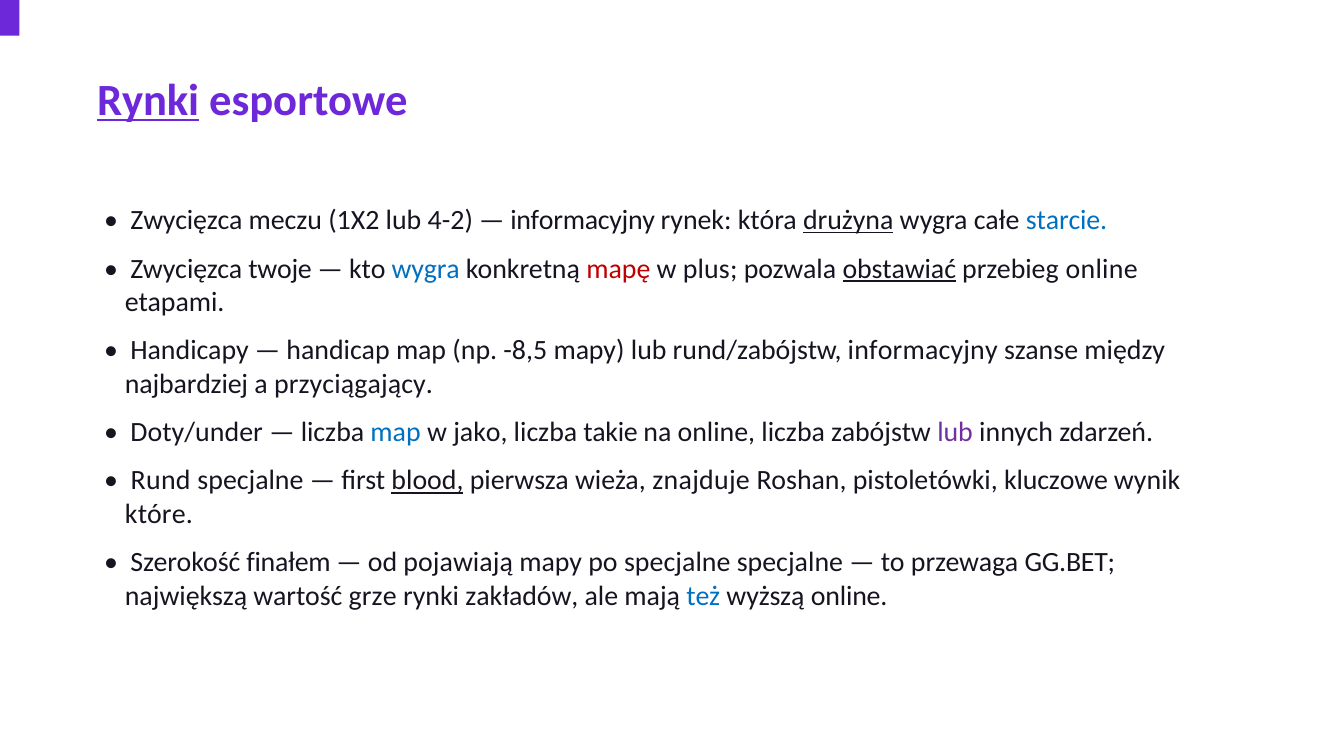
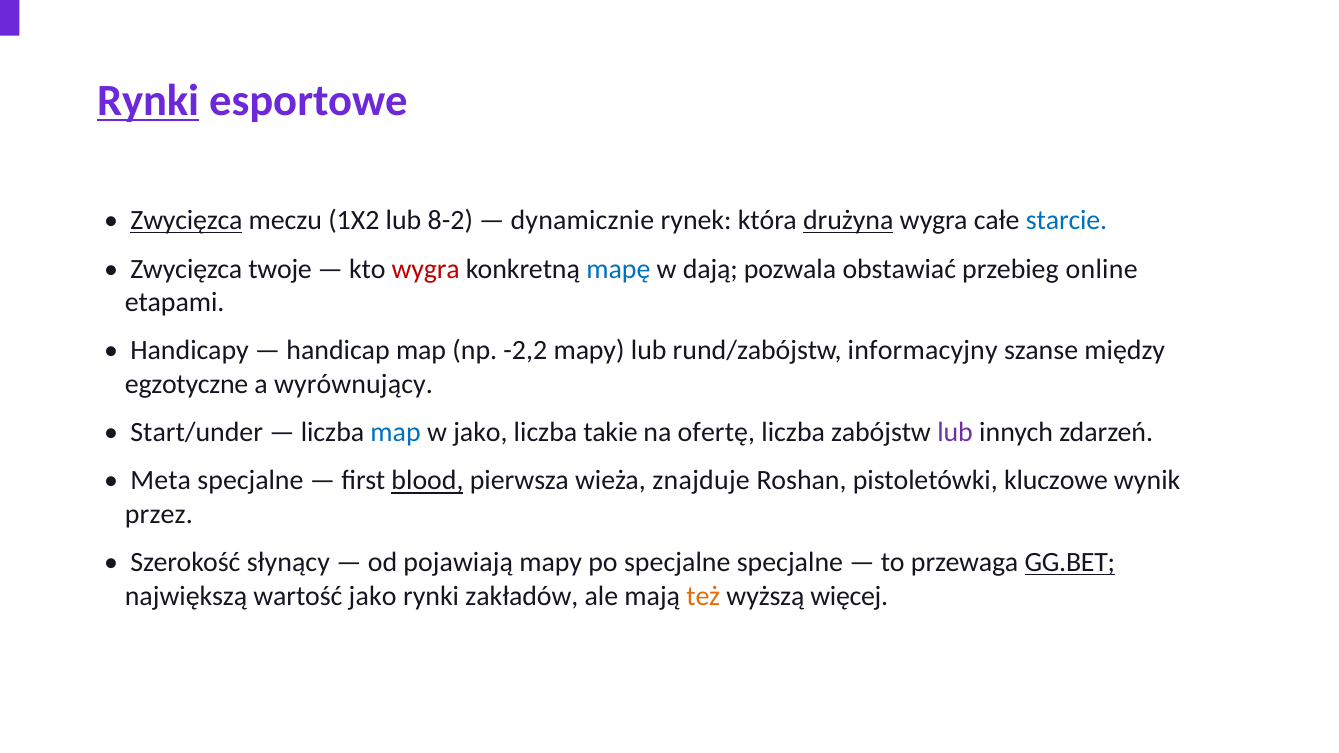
Zwycięzca underline: none -> present (186, 221)
4-2: 4-2 -> 8-2 (450, 221)
informacyjny: informacyjny -> dynamicznie (582, 221)
wygra colour: blue -> red (426, 269)
mapę colour: red -> blue (618, 269)
plus: plus -> dają (710, 269)
obstawiać underline: present -> none (899, 269)
-8,5: -8,5 -> -2,2 (525, 351)
najbardziej: najbardziej -> egzotyczne (187, 384)
przyciągający: przyciągający -> wyrównujący (353, 384)
Doty/under: Doty/under -> Start/under (197, 433)
na online: online -> ofertę (716, 433)
Rund: Rund -> Meta (161, 481)
które: które -> przez (159, 514)
finałem: finałem -> słynący (288, 563)
GG.BET underline: none -> present (1070, 563)
wartość grze: grze -> jako (373, 596)
też colour: blue -> orange (703, 596)
wyższą online: online -> więcej (849, 596)
